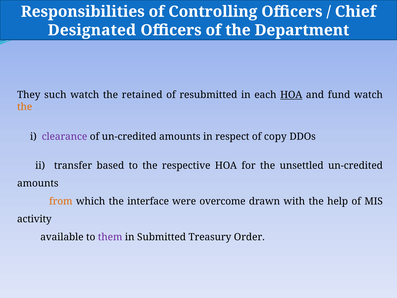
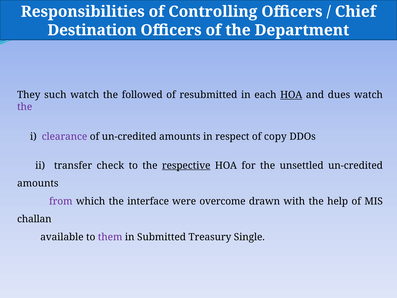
Designated: Designated -> Destination (92, 30)
retained: retained -> followed (142, 95)
fund: fund -> dues (339, 95)
the colour: orange -> purple (25, 107)
based: based -> check (110, 165)
respective underline: none -> present (186, 165)
from colour: orange -> purple (61, 201)
activity: activity -> challan (34, 219)
Order: Order -> Single (249, 237)
